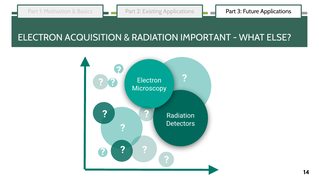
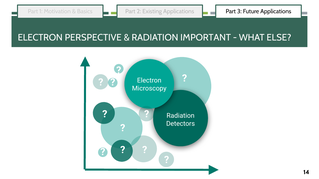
ACQUISITION: ACQUISITION -> PERSPECTIVE (93, 38)
